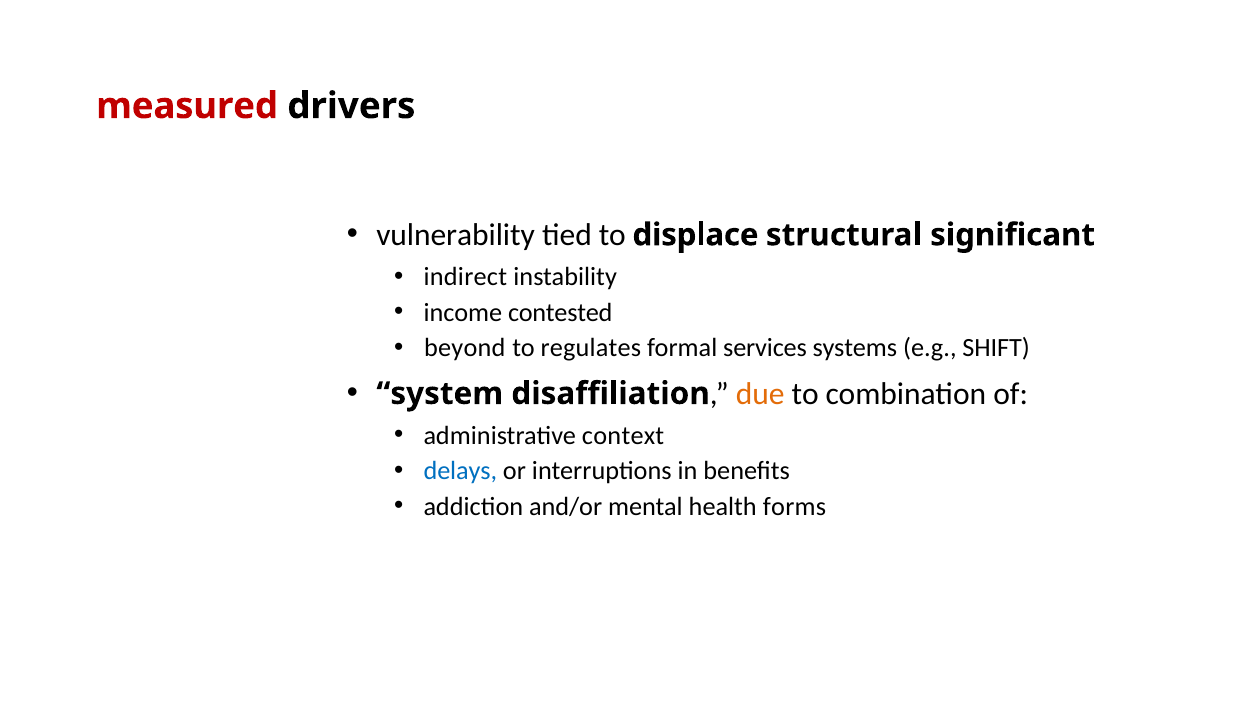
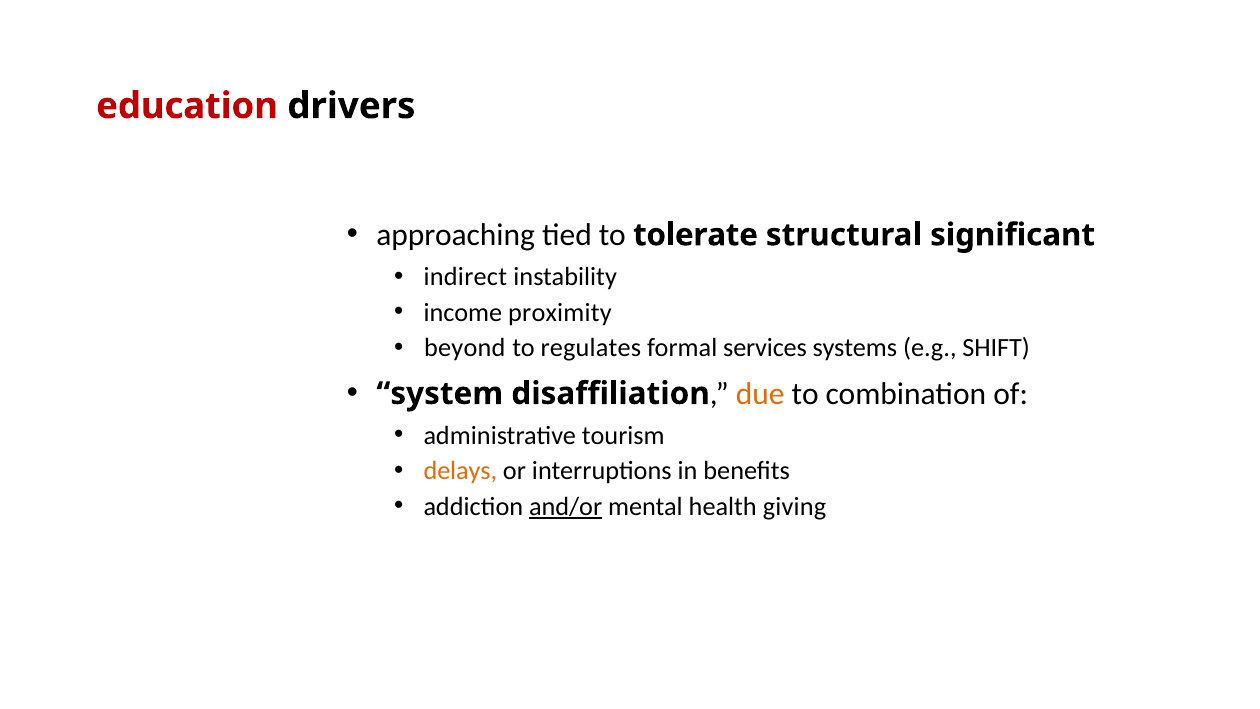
measured: measured -> education (187, 106)
vulnerability: vulnerability -> approaching (456, 235)
displace: displace -> tolerate (695, 235)
contested: contested -> proximity (560, 312)
context: context -> tourism (623, 436)
delays colour: blue -> orange (460, 471)
and/or underline: none -> present (566, 507)
forms: forms -> giving (795, 507)
